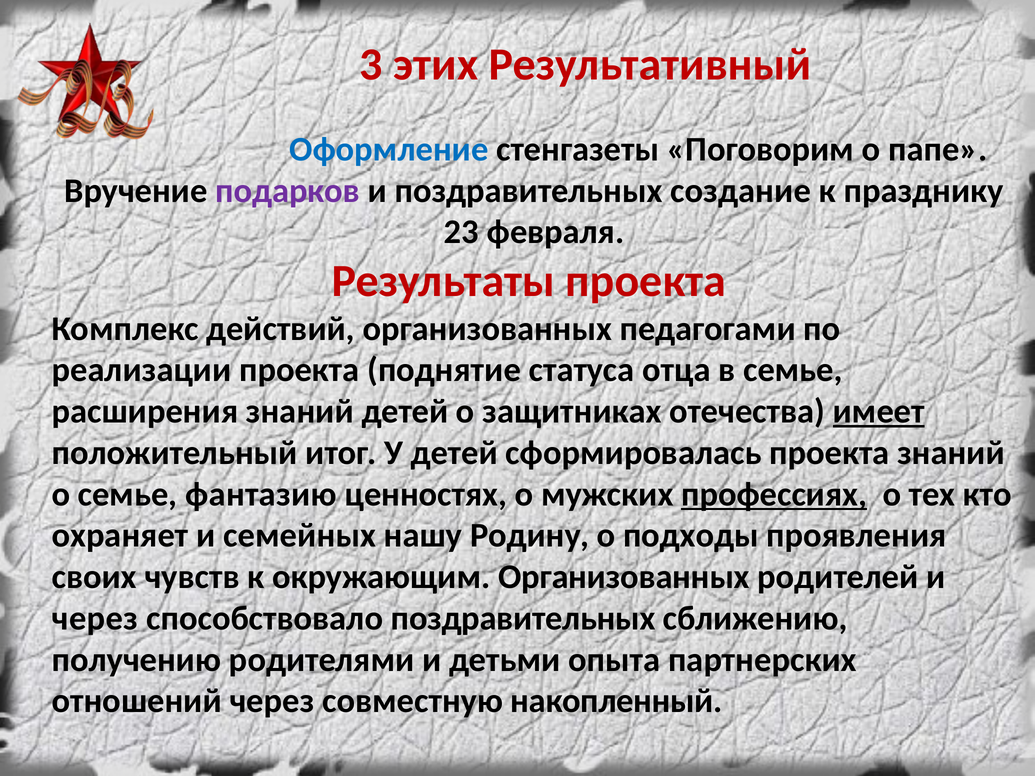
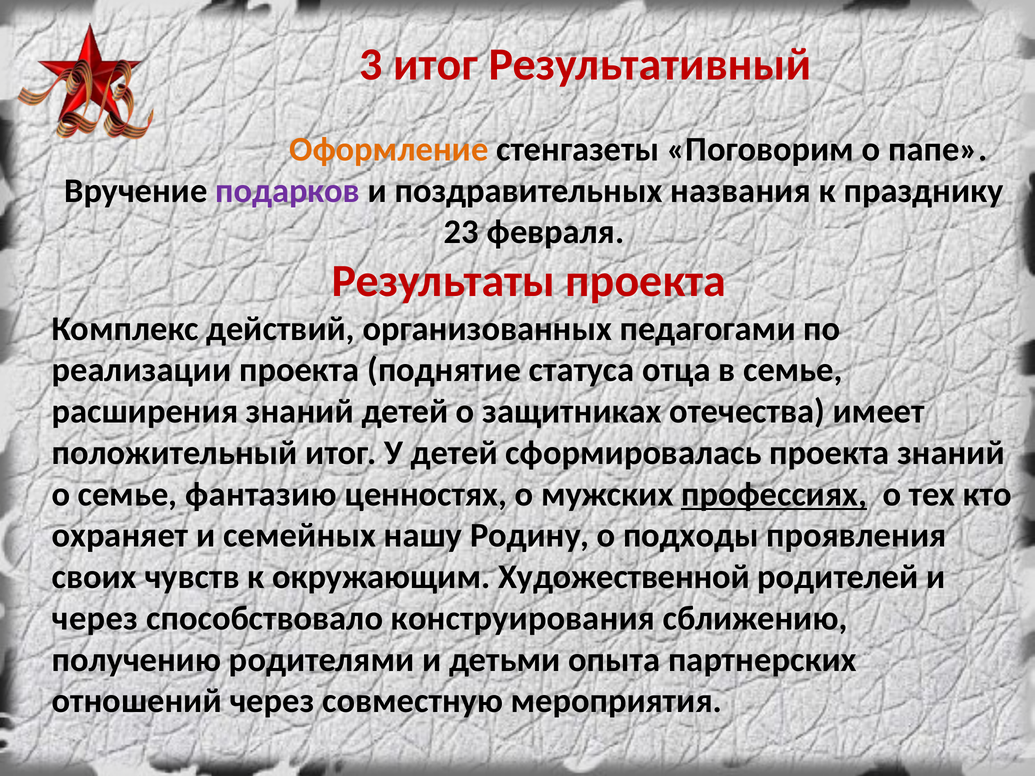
3 этих: этих -> итог (436, 65)
Оформление colour: blue -> orange (389, 149)
создание: создание -> названия (741, 191)
имеет underline: present -> none (879, 412)
окружающим Организованных: Организованных -> Художественной (624, 577)
способствовало поздравительных: поздравительных -> конструирования (523, 619)
накопленный: накопленный -> мероприятия (616, 701)
